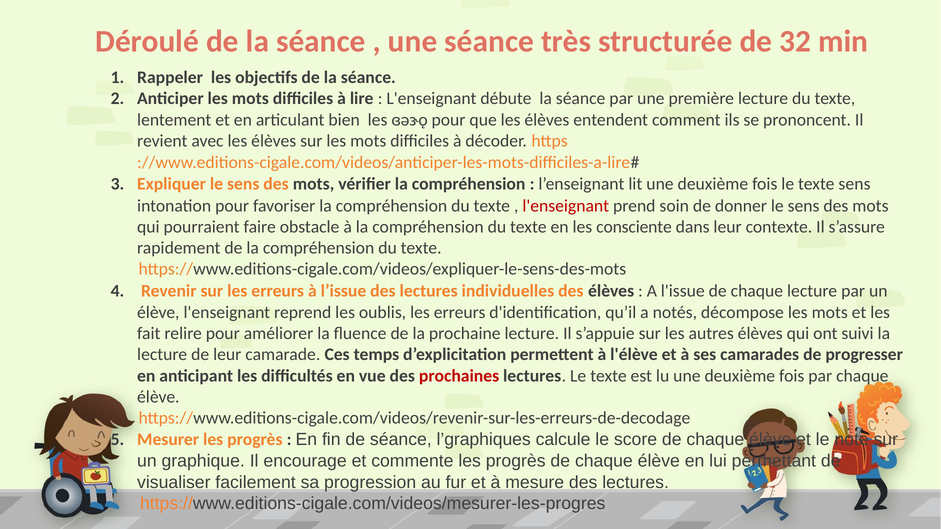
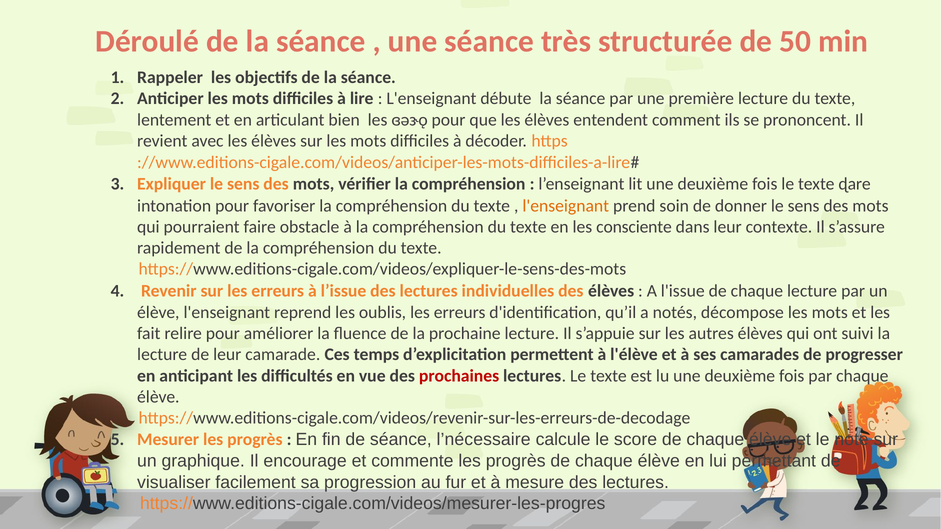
32: 32 -> 50 (795, 41)
texte sens: sens -> ɖare (855, 184)
l'enseignant colour: red -> orange (566, 206)
l’graphiques: l’graphiques -> l’nécessaire (484, 440)
